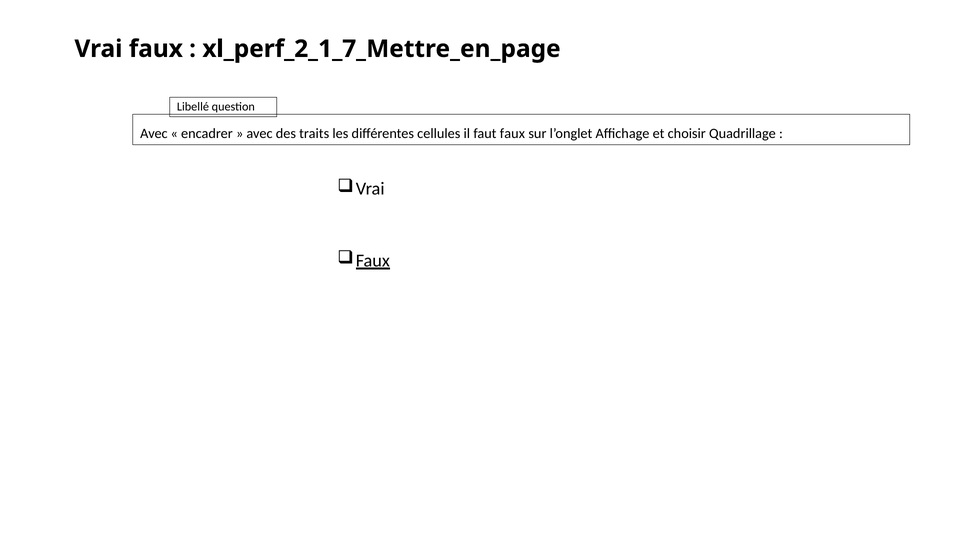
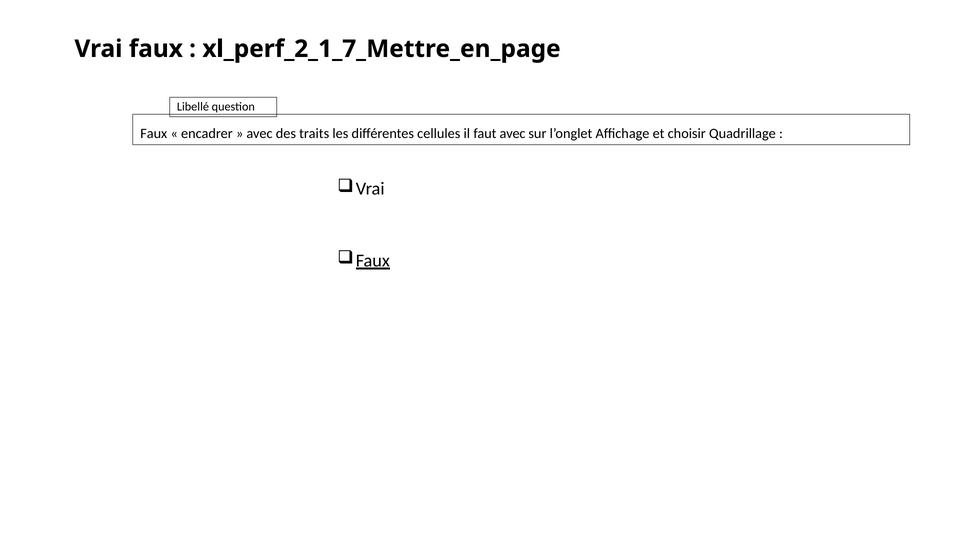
Avec: Avec -> Faux (154, 134)
faut faux: faux -> avec (513, 134)
